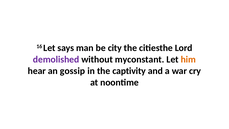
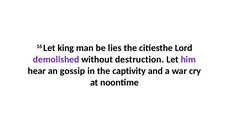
says: says -> king (66, 48)
city: city -> lies (115, 48)
myconstant: myconstant -> destruction (140, 59)
him colour: orange -> purple (188, 59)
